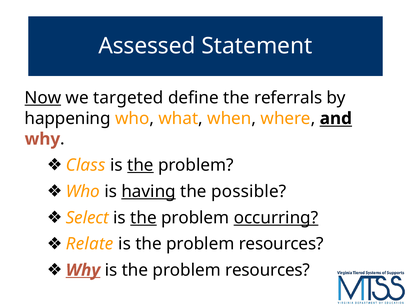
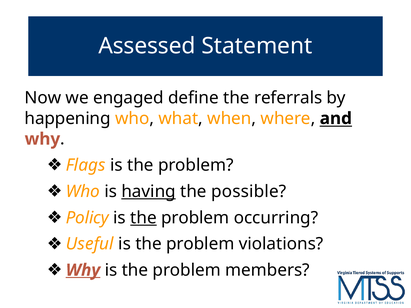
Now underline: present -> none (43, 98)
targeted: targeted -> engaged (128, 98)
Class: Class -> Flags (86, 165)
the underline: present -> none (140, 165)
Select: Select -> Policy (87, 218)
occurring underline: present -> none (276, 218)
Relate: Relate -> Useful (90, 244)
resources: resources -> violations (281, 244)
resources: resources -> members (267, 270)
